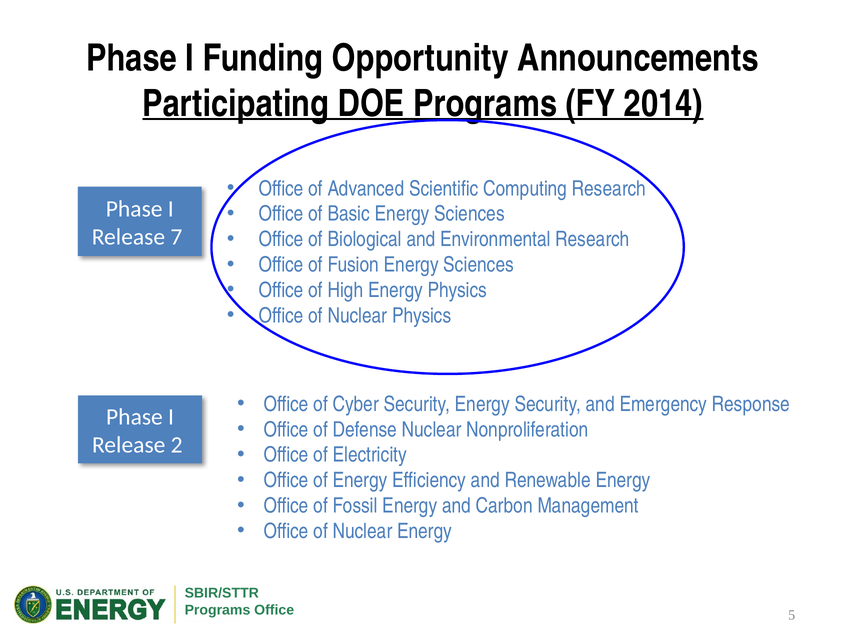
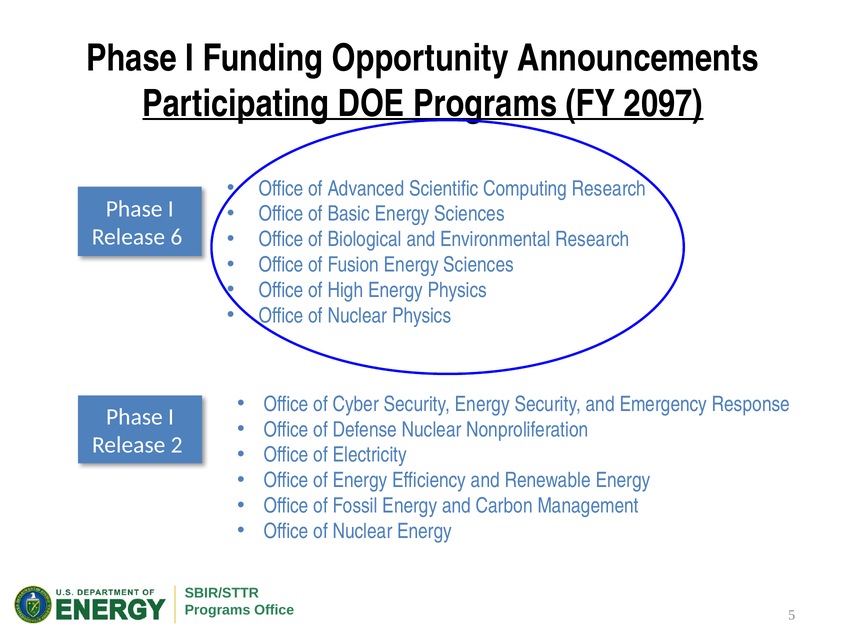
2014: 2014 -> 2097 (663, 103)
7: 7 -> 6 (176, 237)
